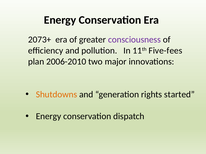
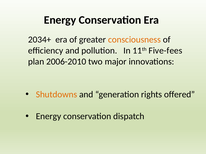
2073+: 2073+ -> 2034+ (40, 40)
consciousness colour: purple -> orange (134, 40)
started: started -> offered (180, 95)
